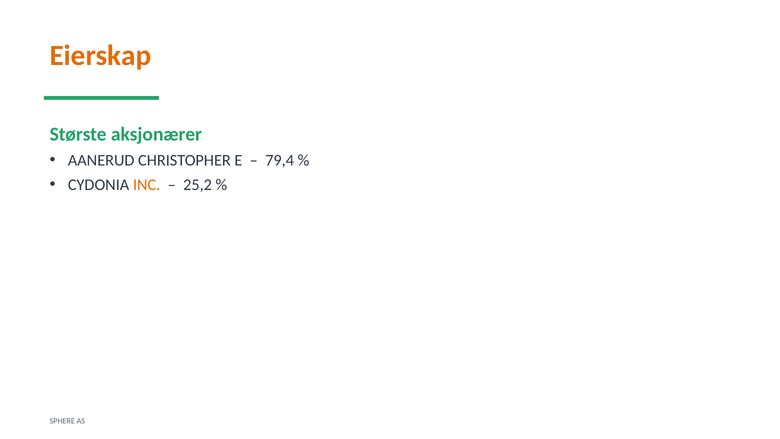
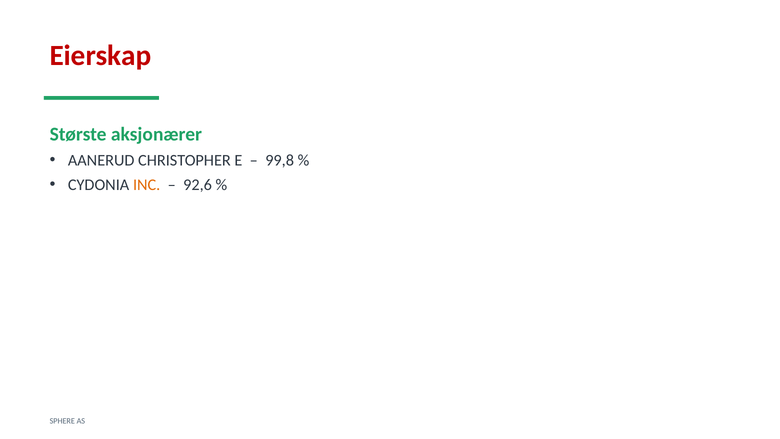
Eierskap colour: orange -> red (100, 56)
79,4: 79,4 -> 99,8 (280, 160)
25,2: 25,2 -> 92,6 (198, 185)
